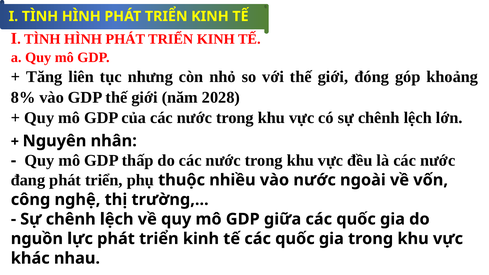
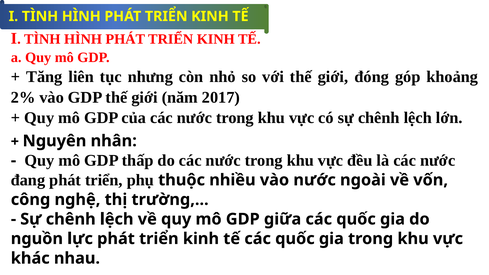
8%: 8% -> 2% (23, 97)
2028: 2028 -> 2017 (221, 97)
